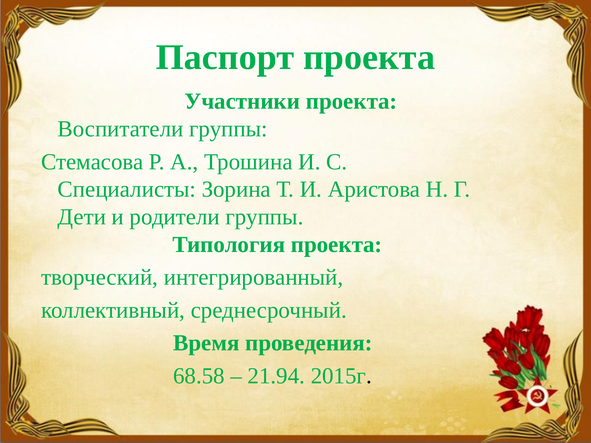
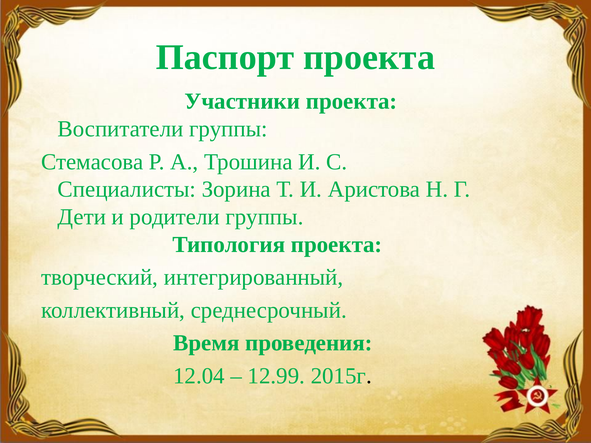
68.58: 68.58 -> 12.04 (199, 376)
21.94: 21.94 -> 12.99 (276, 376)
